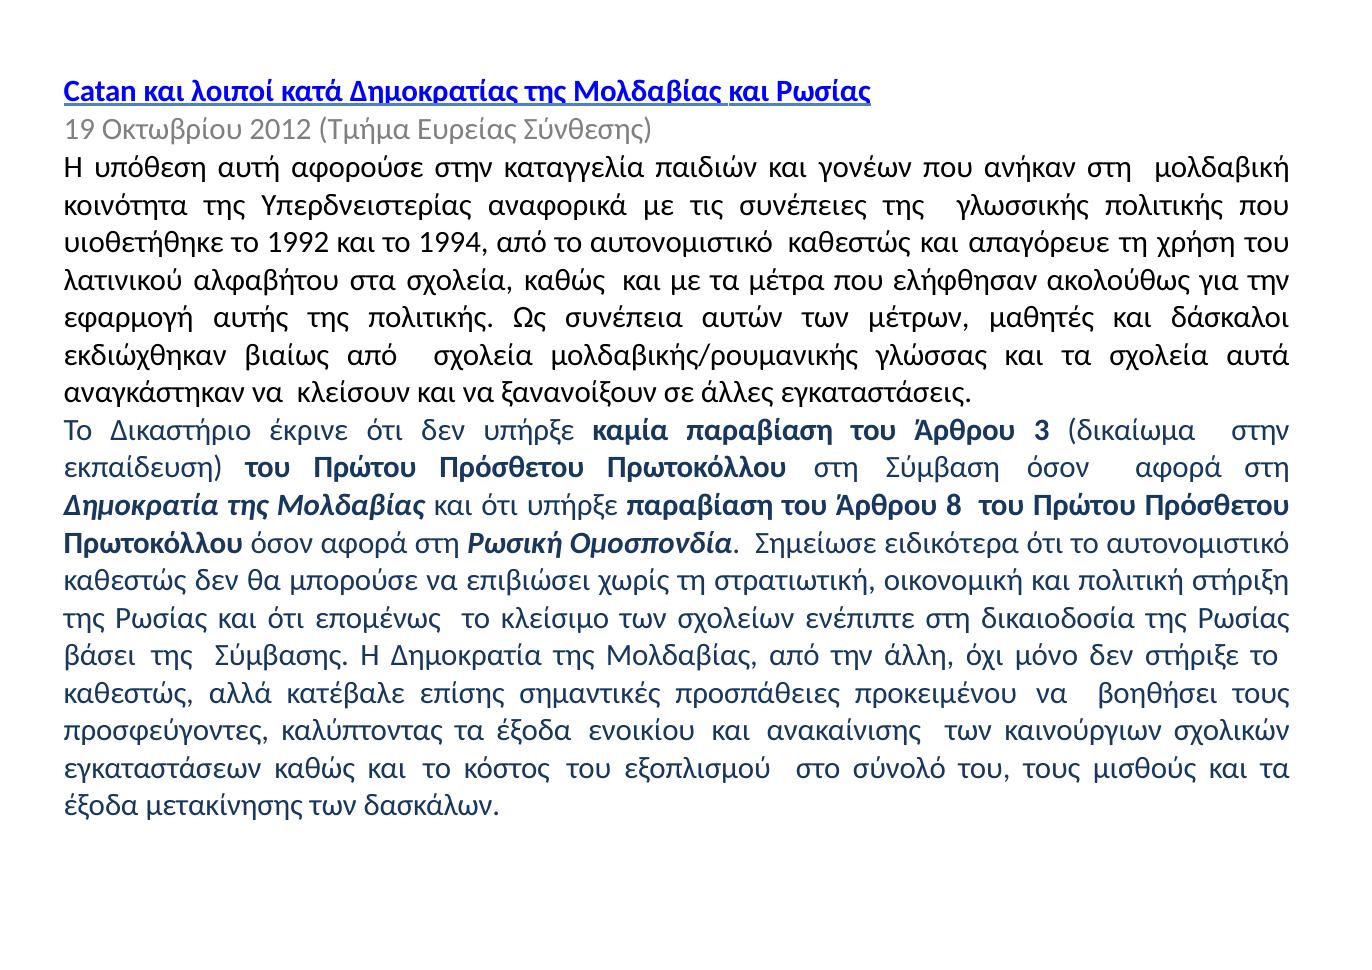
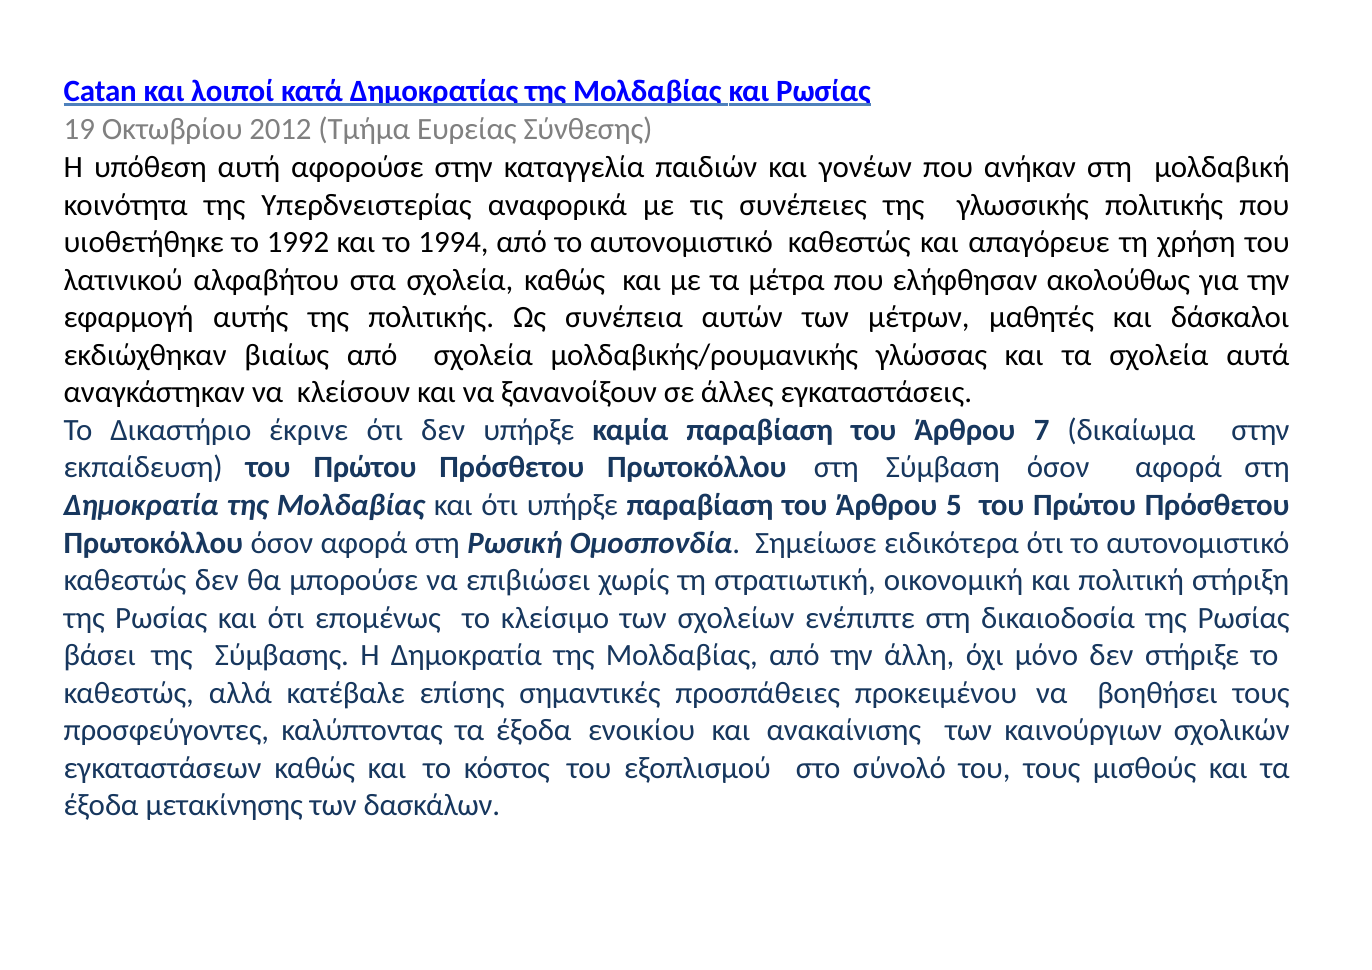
3: 3 -> 7 (1042, 430)
8: 8 -> 5 (954, 505)
